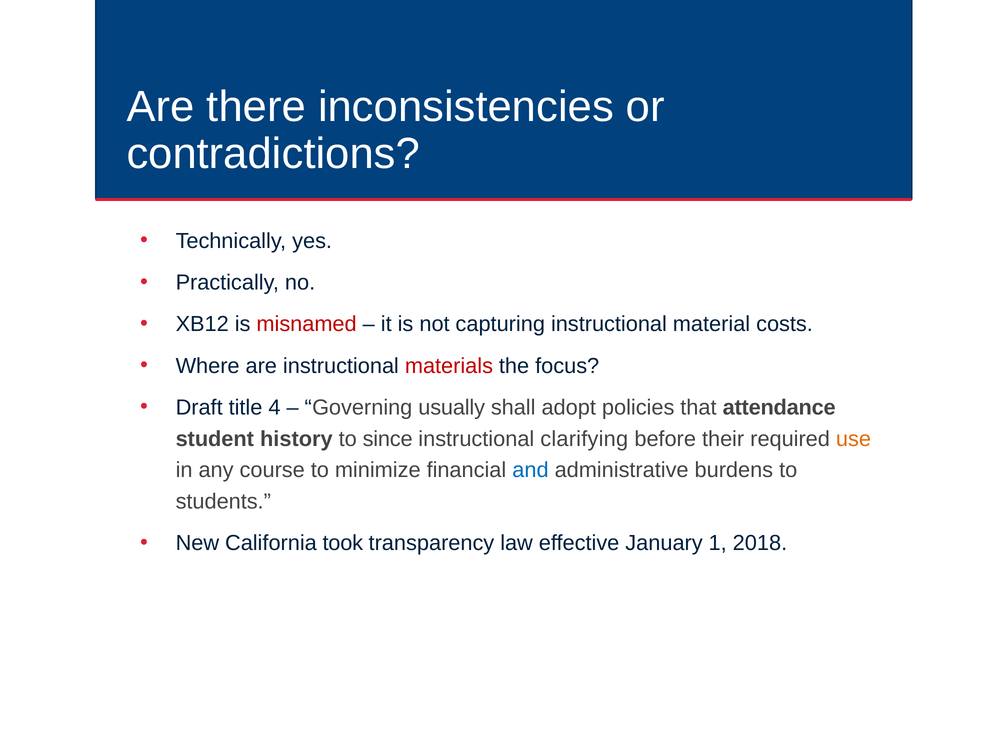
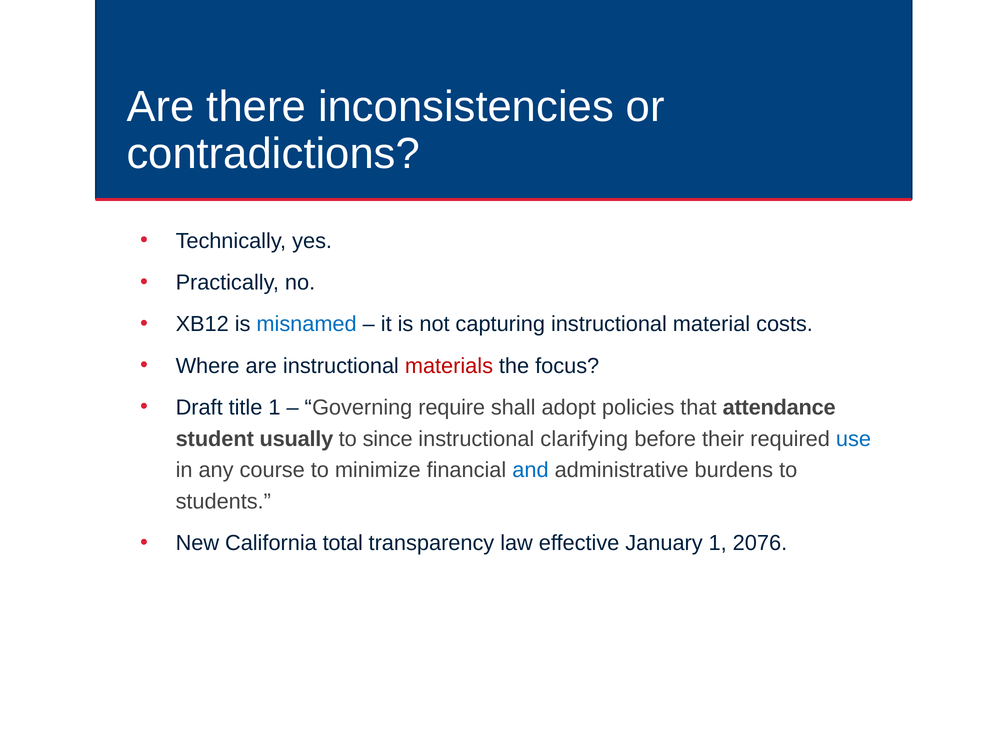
misnamed colour: red -> blue (307, 324)
title 4: 4 -> 1 (275, 407)
usually: usually -> require (452, 407)
history: history -> usually (296, 439)
use colour: orange -> blue (853, 439)
took: took -> total (343, 543)
2018: 2018 -> 2076 (760, 543)
